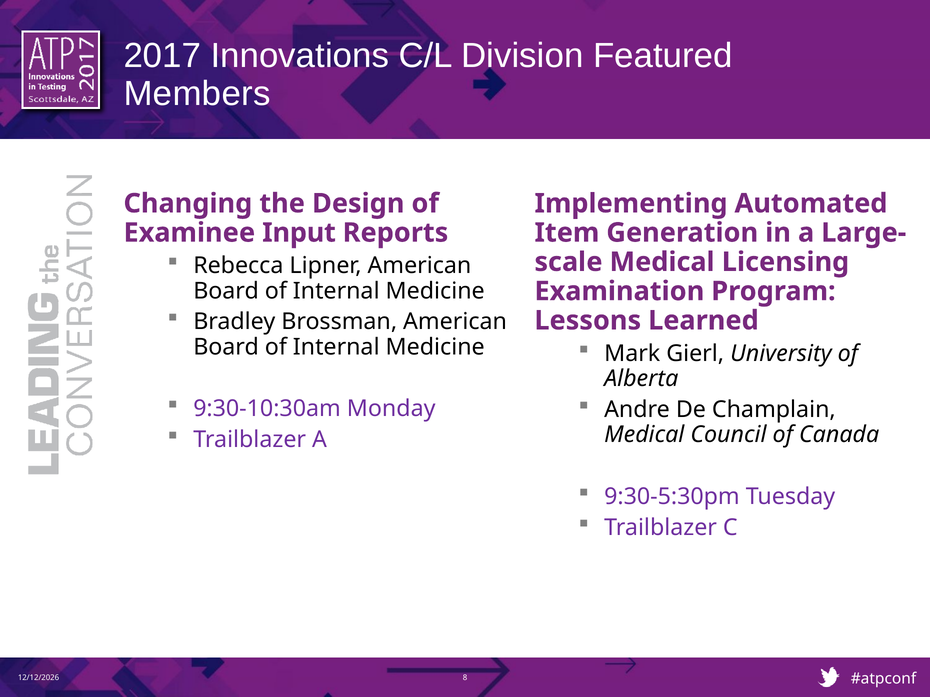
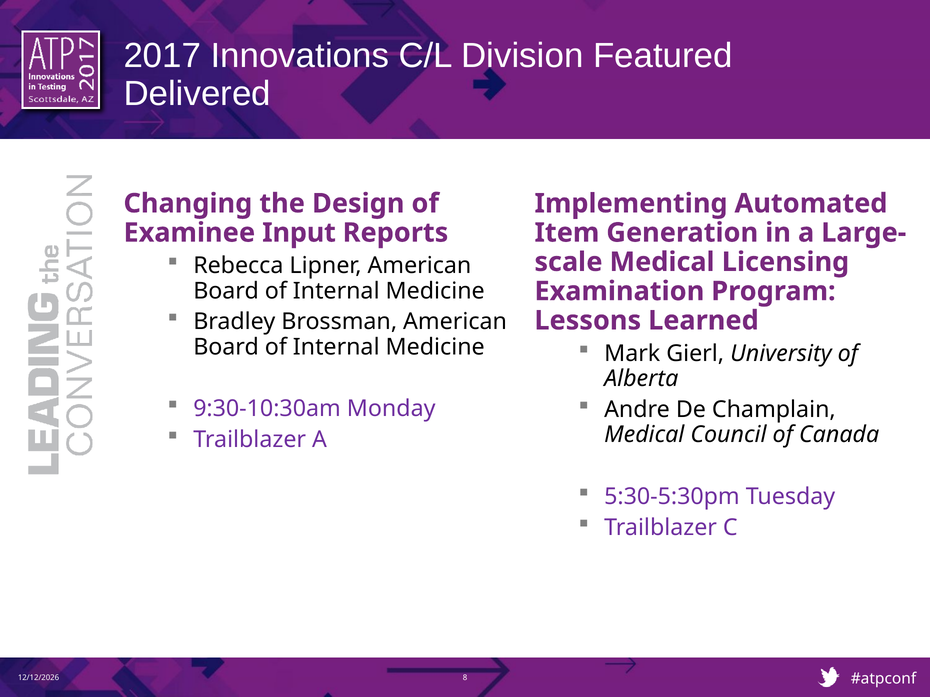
Members: Members -> Delivered (197, 94)
9:30-5:30pm: 9:30-5:30pm -> 5:30-5:30pm (672, 497)
